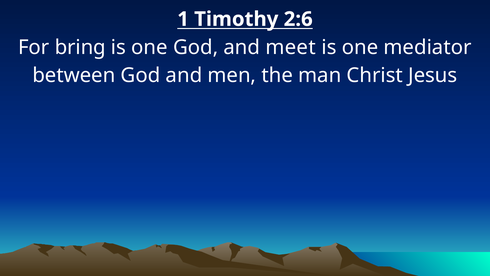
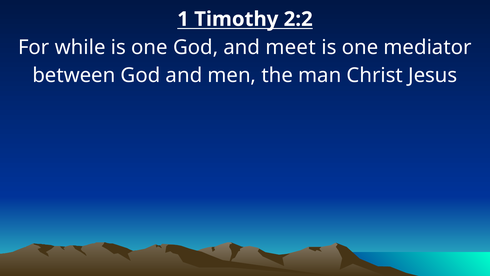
2:6: 2:6 -> 2:2 (298, 19)
bring: bring -> while (80, 47)
